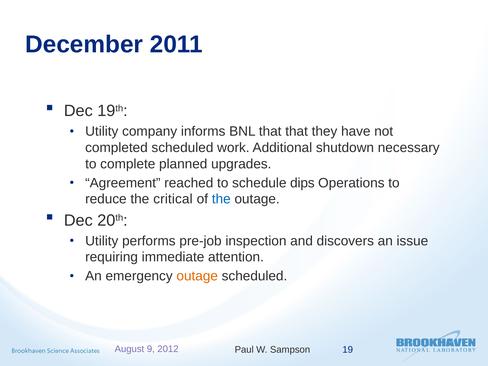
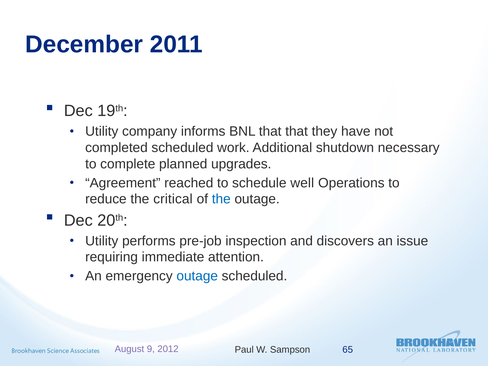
dips: dips -> well (302, 183)
outage colour: orange -> blue (197, 276)
19: 19 -> 65 (348, 350)
